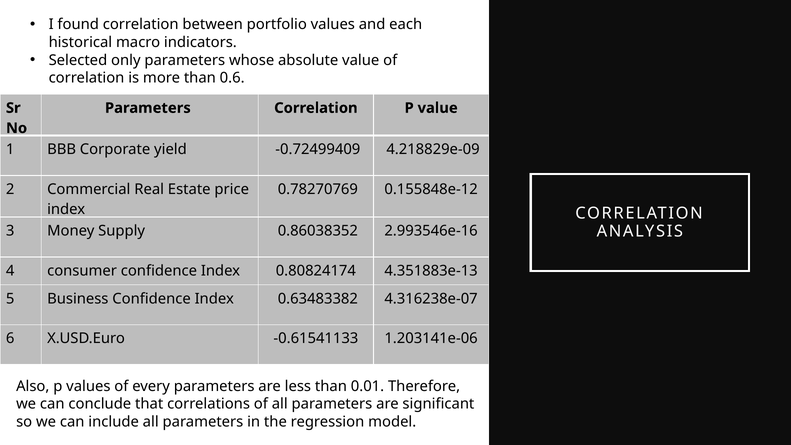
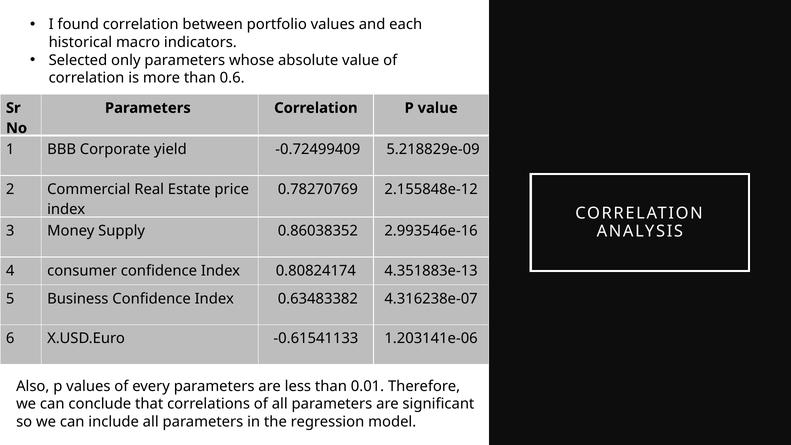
4.218829e-09: 4.218829e-09 -> 5.218829e-09 (433, 150)
0.155848e-12: 0.155848e-12 -> 2.155848e-12 (431, 189)
